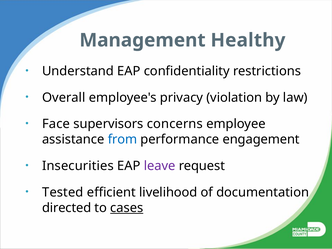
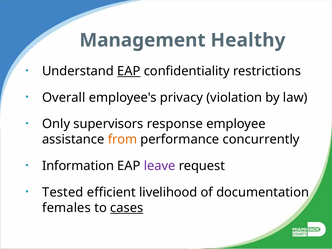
EAP underline: none -> present (129, 71)
Face: Face -> Only (56, 124)
concerns: concerns -> response (175, 124)
from colour: blue -> orange (122, 139)
engagement: engagement -> concurrently (261, 139)
Insecurities: Insecurities -> Information (78, 166)
directed: directed -> females (67, 208)
